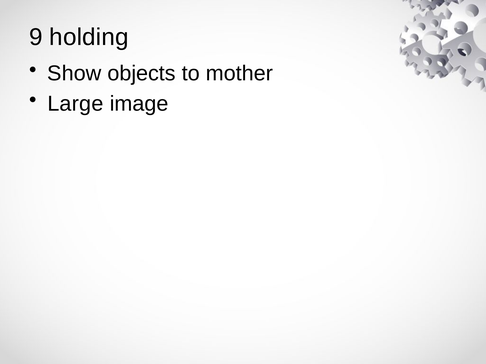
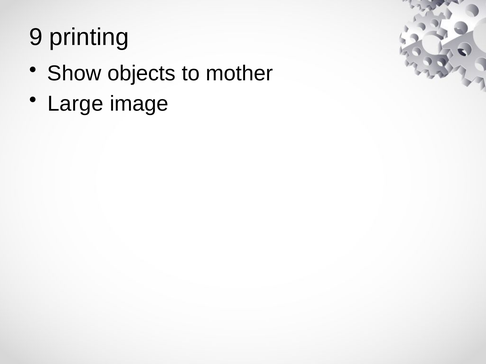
holding: holding -> printing (89, 37)
